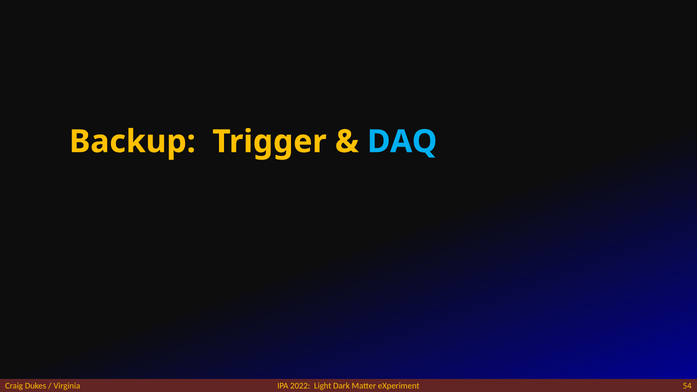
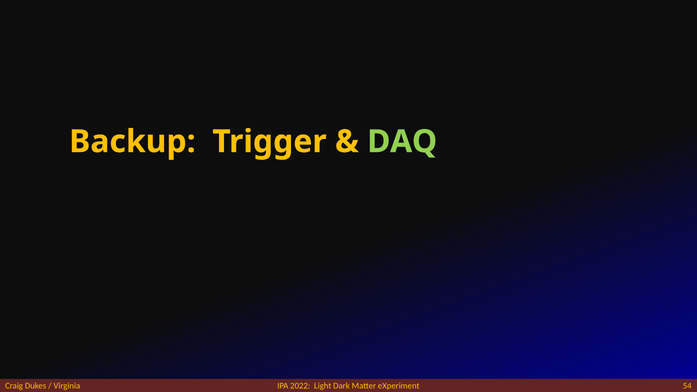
DAQ colour: light blue -> light green (402, 142)
